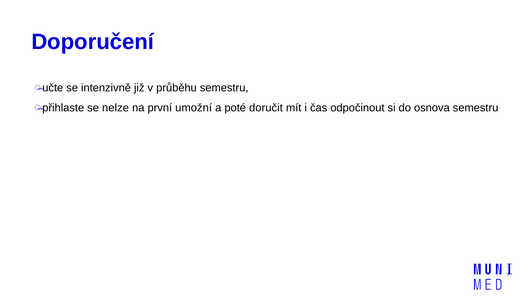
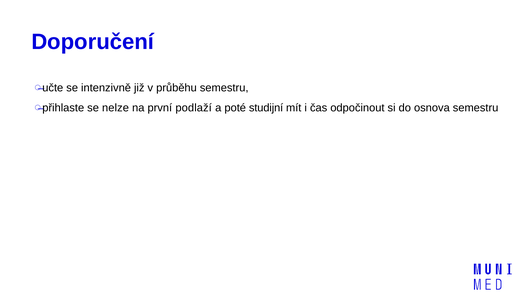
umožní: umožní -> podlaží (194, 108)
doručit: doručit -> studijní (266, 108)
